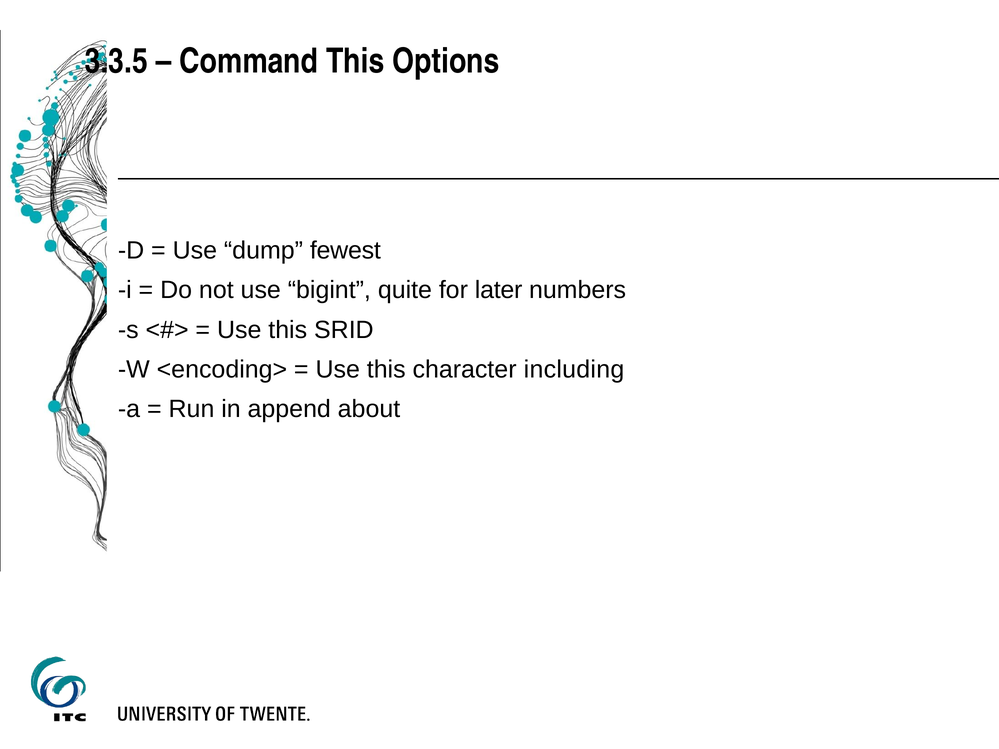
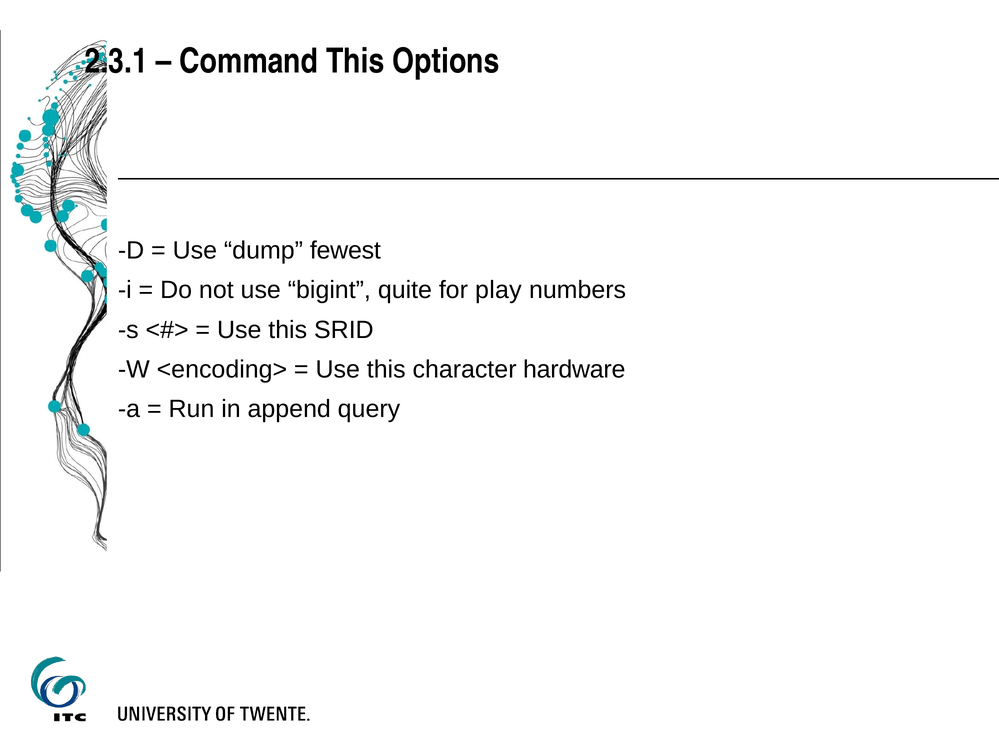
3.3.5: 3.3.5 -> 2.3.1 (116, 61)
later: later -> play (498, 290)
including: including -> hardware (574, 370)
about: about -> query (369, 409)
